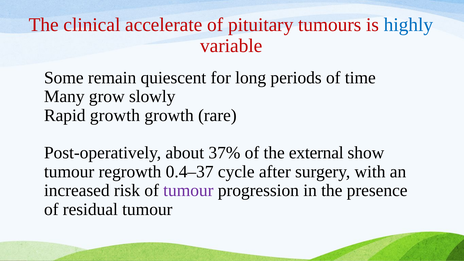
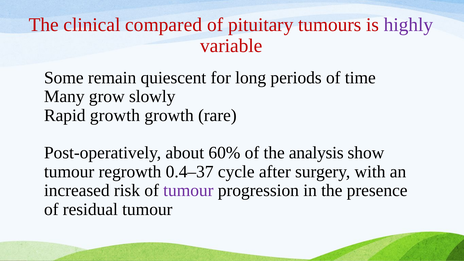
accelerate: accelerate -> compared (164, 25)
highly colour: blue -> purple (409, 25)
37%: 37% -> 60% (224, 153)
external: external -> analysis (316, 153)
